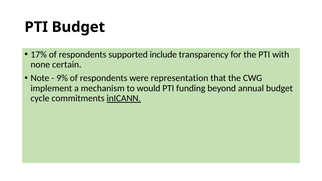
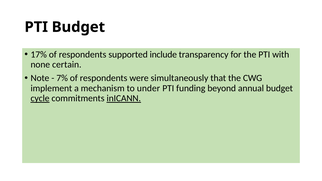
9%: 9% -> 7% (62, 78)
representation: representation -> simultaneously (180, 78)
would: would -> under (148, 88)
cycle underline: none -> present (40, 98)
